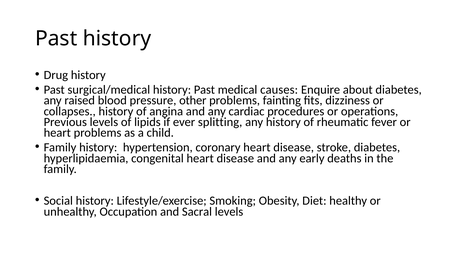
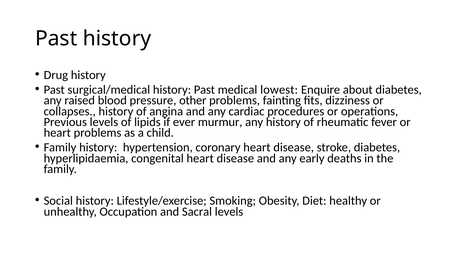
causes: causes -> lowest (279, 90)
splitting: splitting -> murmur (220, 122)
